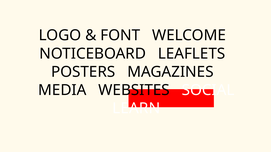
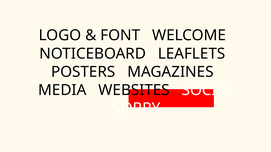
LEARN: LEARN -> SORRY (136, 109)
